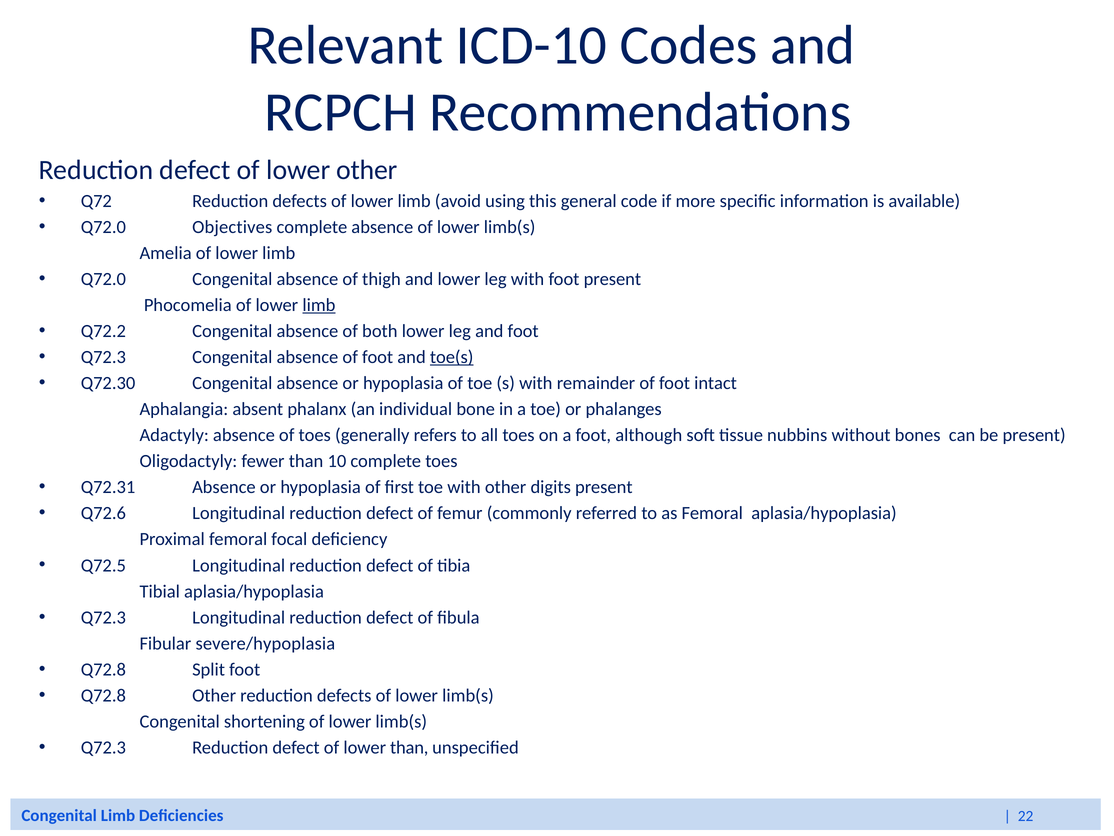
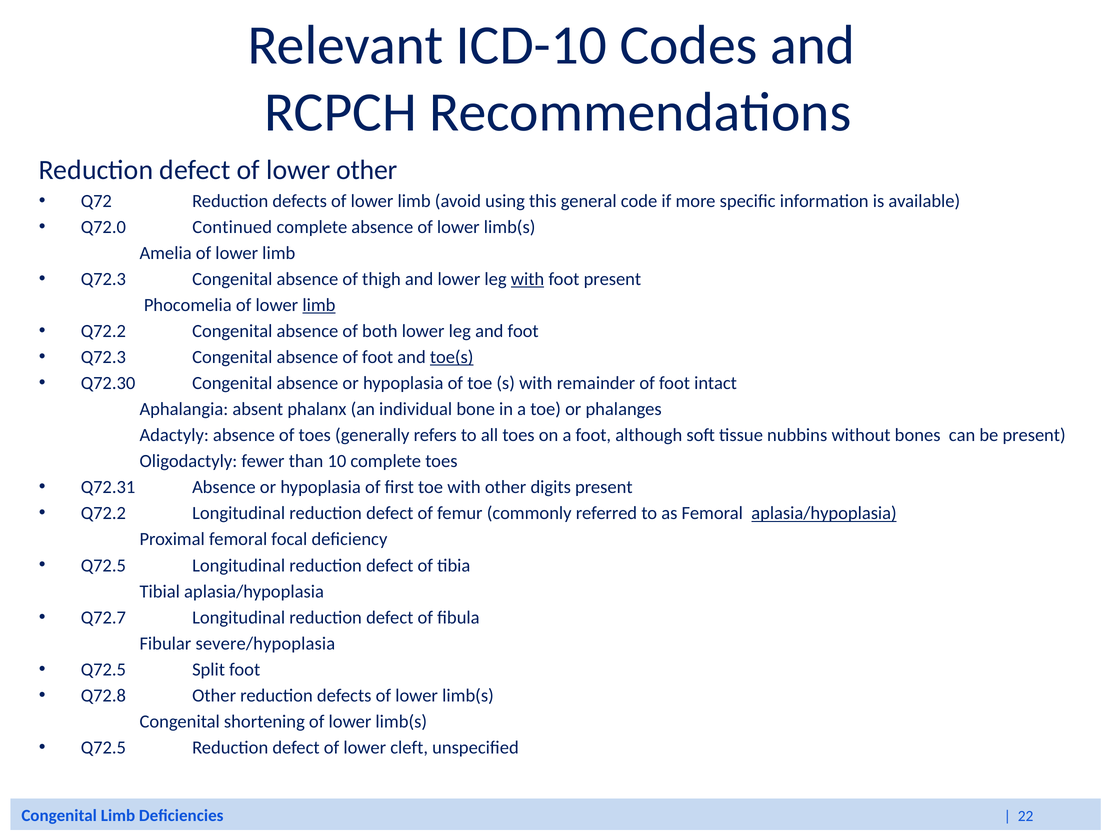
Objectives: Objectives -> Continued (232, 227)
Q72.0: Q72.0 -> Q72.3 (103, 279)
with underline: none -> present (527, 279)
Q72.6: Q72.6 -> Q72.2 (103, 513)
aplasia/hypoplasia underline: none -> present (824, 513)
Q72.3: Q72.3 -> Q72.7 (103, 617)
Q72.8: Q72.8 -> Q72.5 (103, 669)
Q72.3: Q72.3 -> Q72.5 (103, 747)
lower than: than -> cleft (409, 747)
